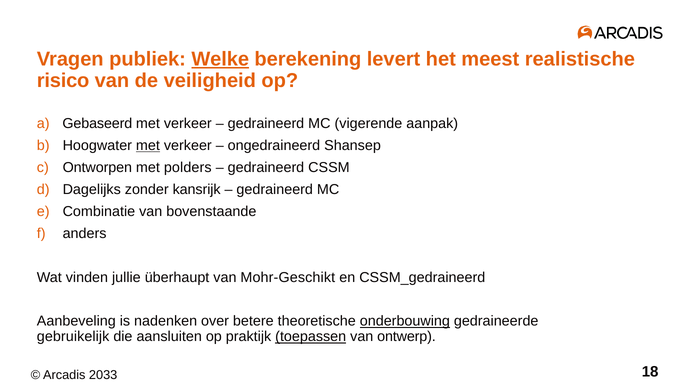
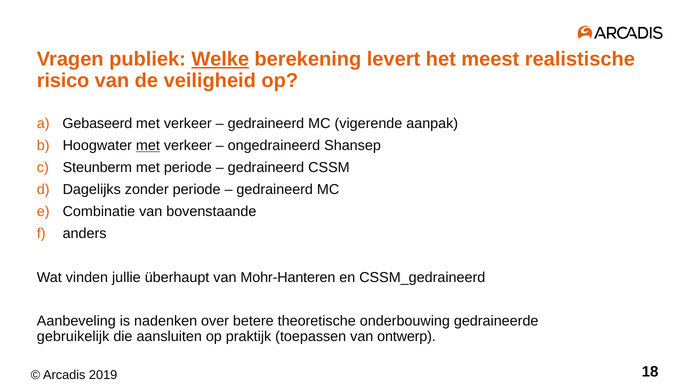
Ontworpen: Ontworpen -> Steunberm (97, 168)
met polders: polders -> periode (188, 168)
zonder kansrijk: kansrijk -> periode (197, 189)
Mohr-Geschikt: Mohr-Geschikt -> Mohr-Hanteren (288, 277)
onderbouwing underline: present -> none (405, 321)
toepassen underline: present -> none (311, 337)
2033: 2033 -> 2019 (103, 375)
